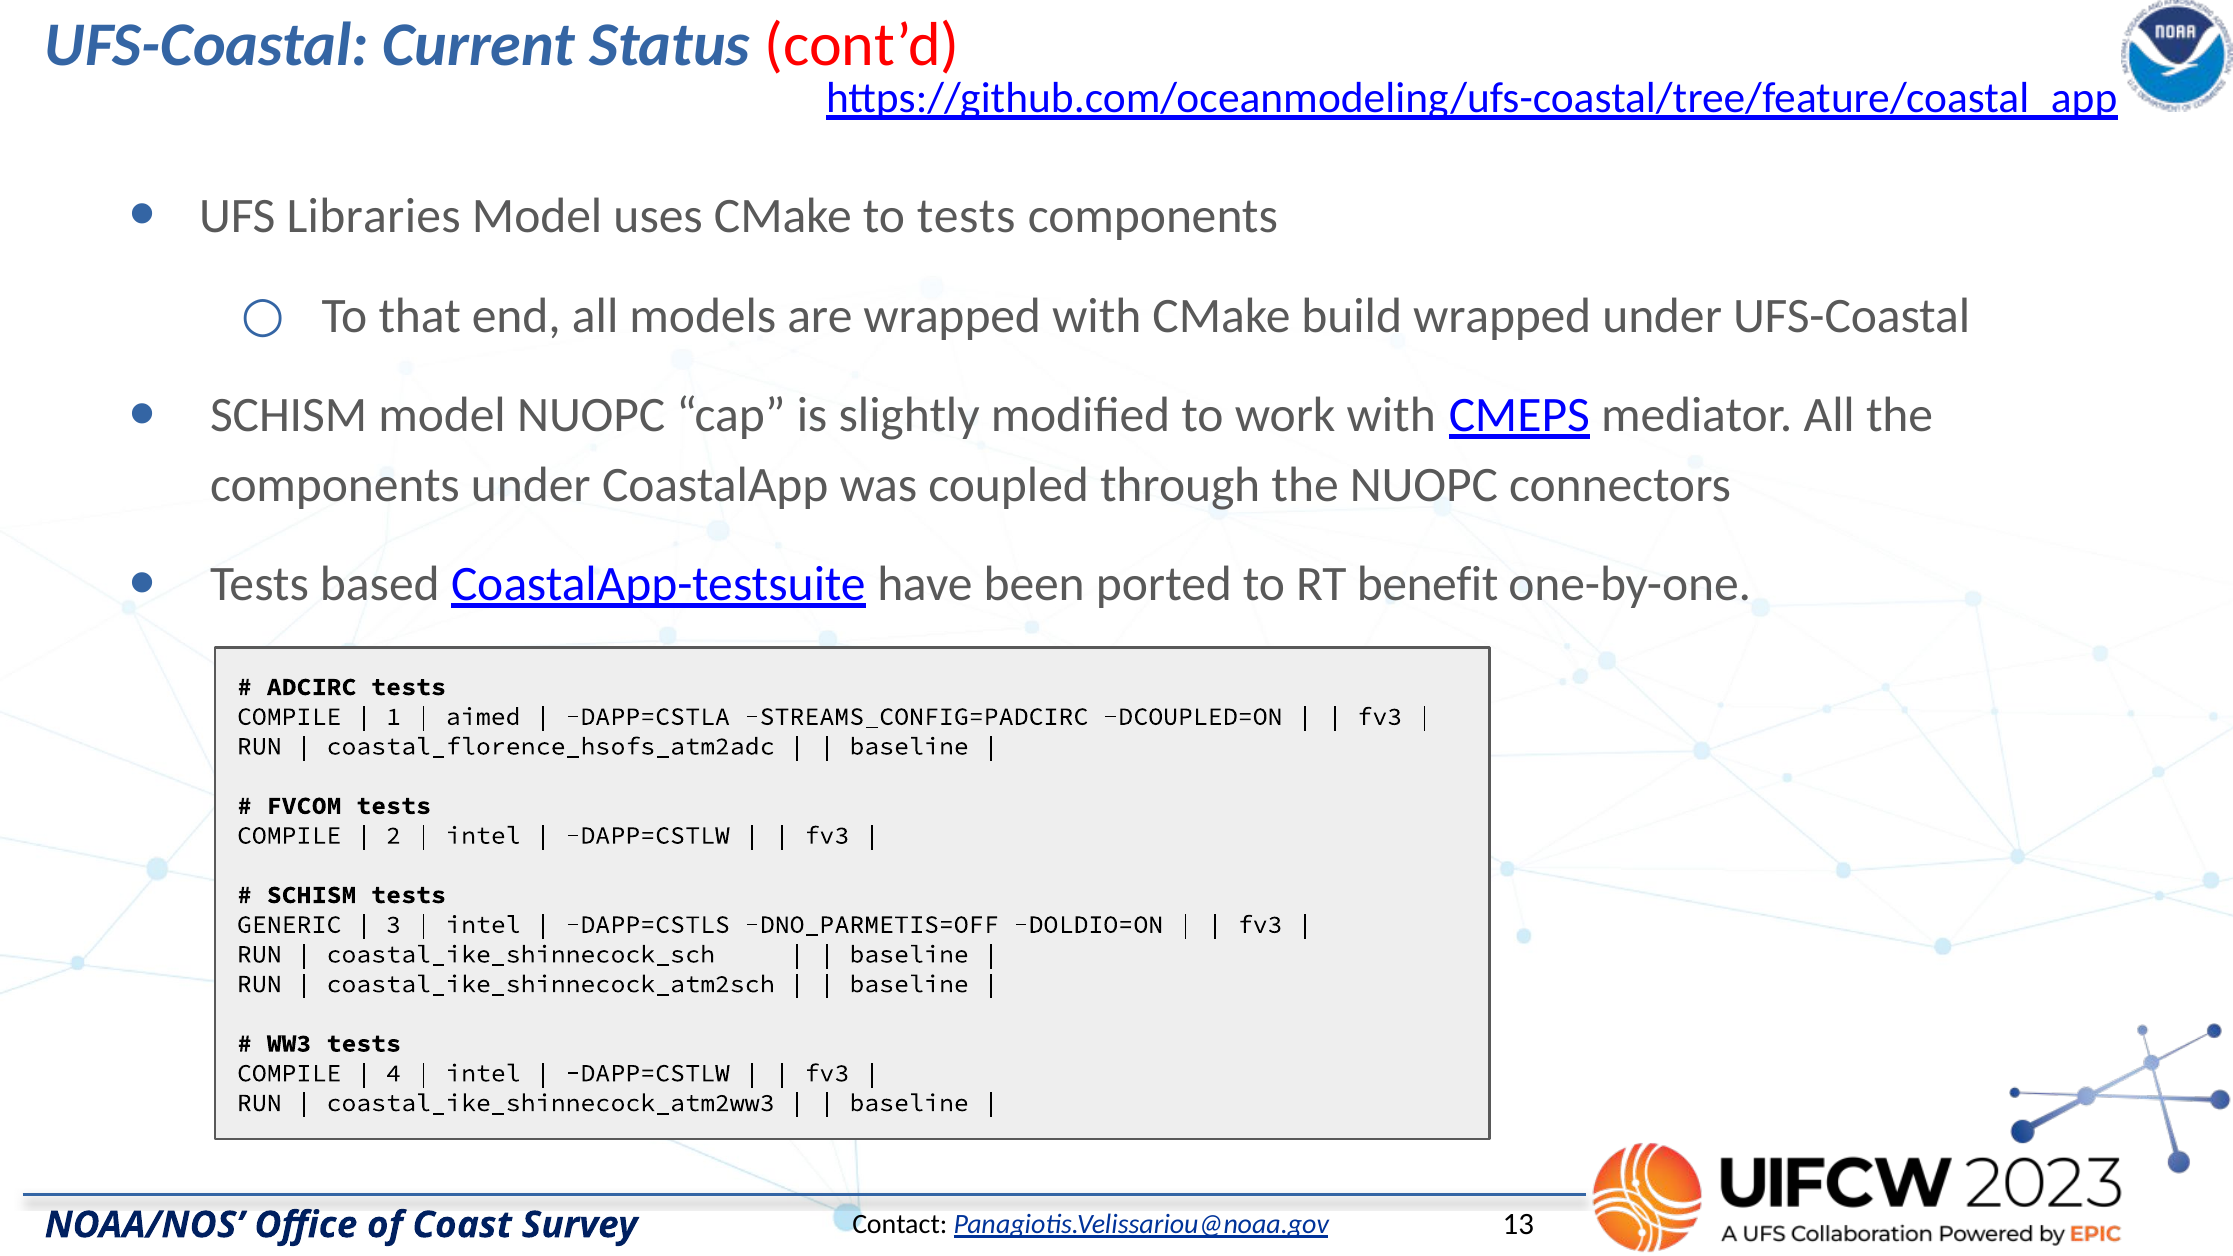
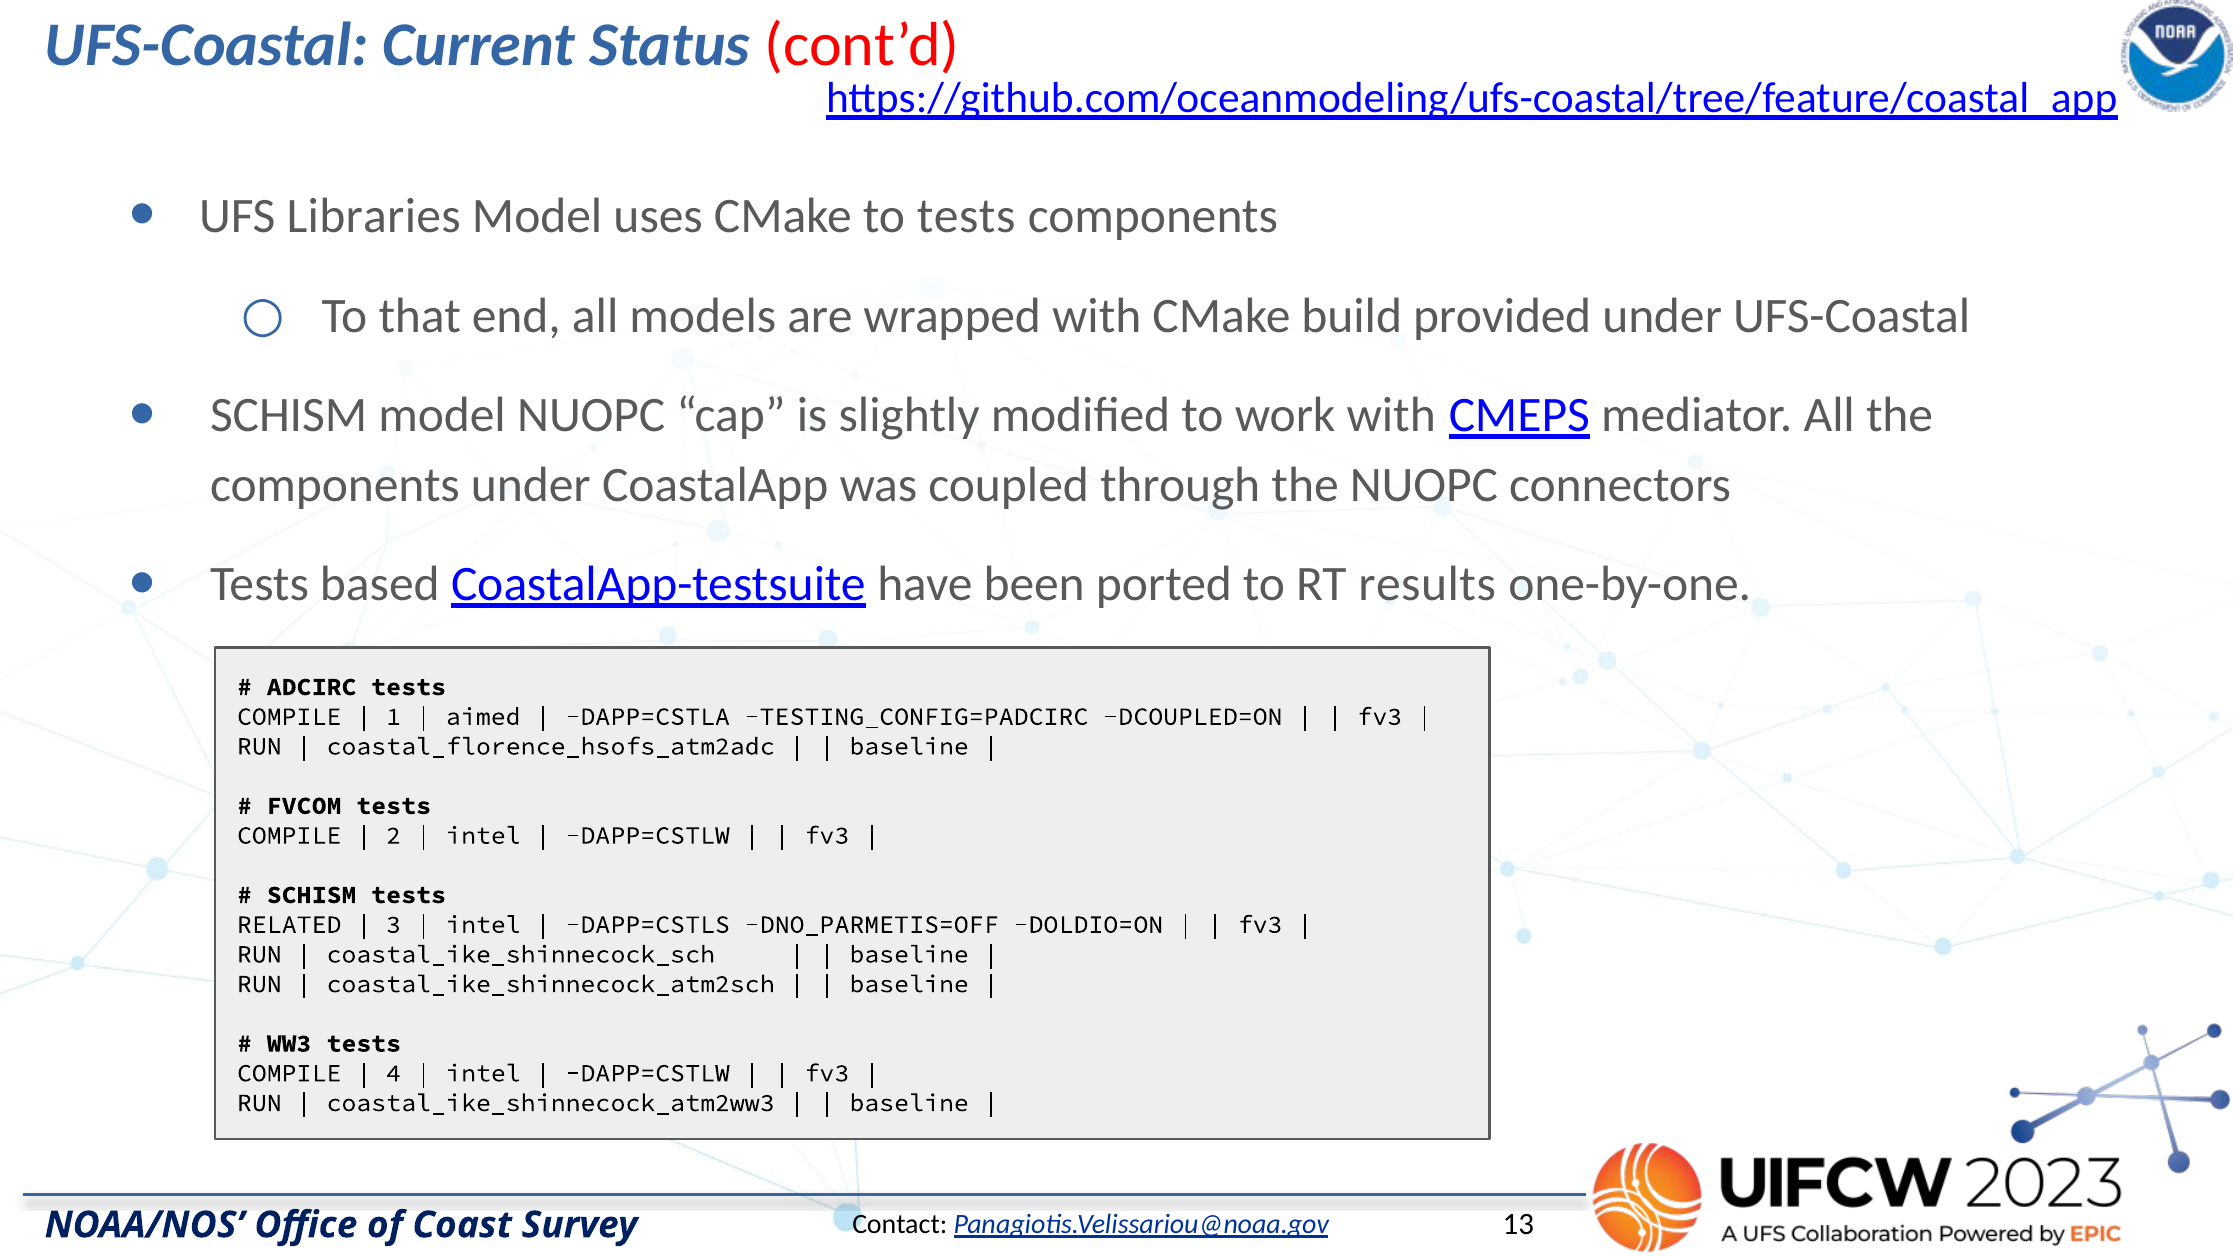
build wrapped: wrapped -> provided (1502, 316)
benefit: benefit -> results (1427, 584)
STREAMS_CONFIG=PADCIRC: STREAMS_CONFIG=PADCIRC -> TESTING_CONFIG=PADCIRC (917, 717)
GENERIC: GENERIC -> RELATED (289, 925)
